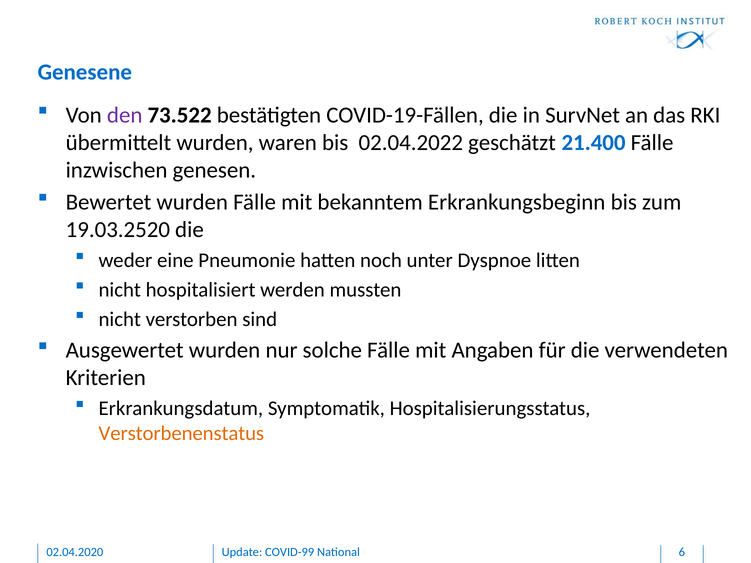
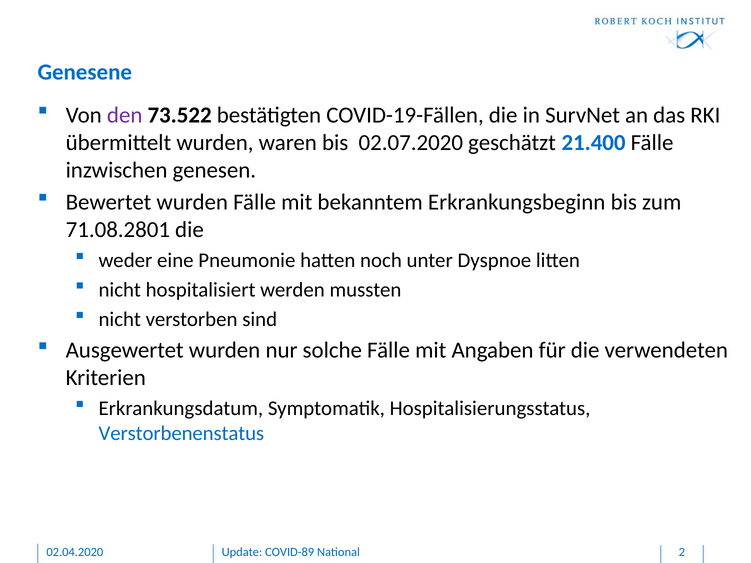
02.04.2022: 02.04.2022 -> 02.07.2020 (411, 143)
19.03.2520: 19.03.2520 -> 71.08.2801 (118, 230)
Verstorbenenstatus colour: orange -> blue (181, 434)
COVID-99: COVID-99 -> COVID-89 (290, 552)
6: 6 -> 2 (682, 552)
